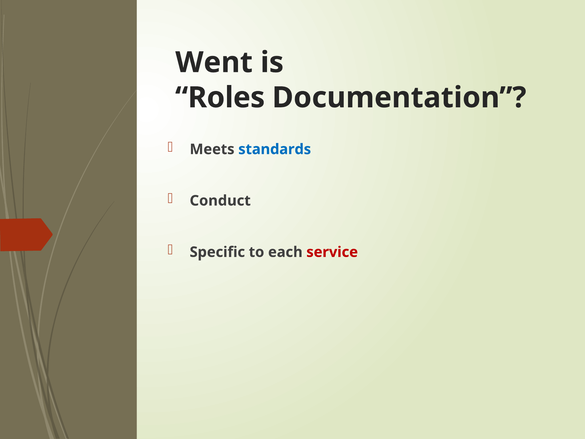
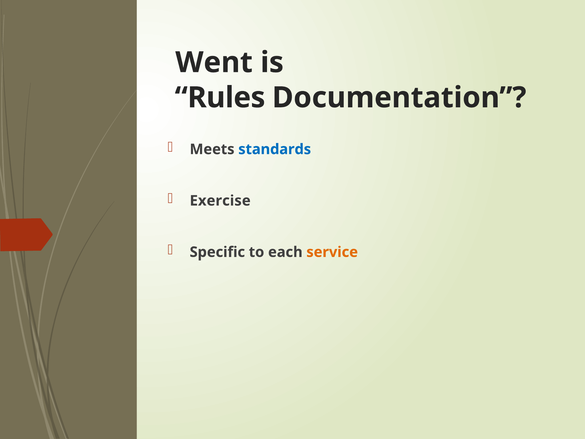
Roles: Roles -> Rules (220, 98)
Conduct: Conduct -> Exercise (220, 201)
service colour: red -> orange (332, 252)
